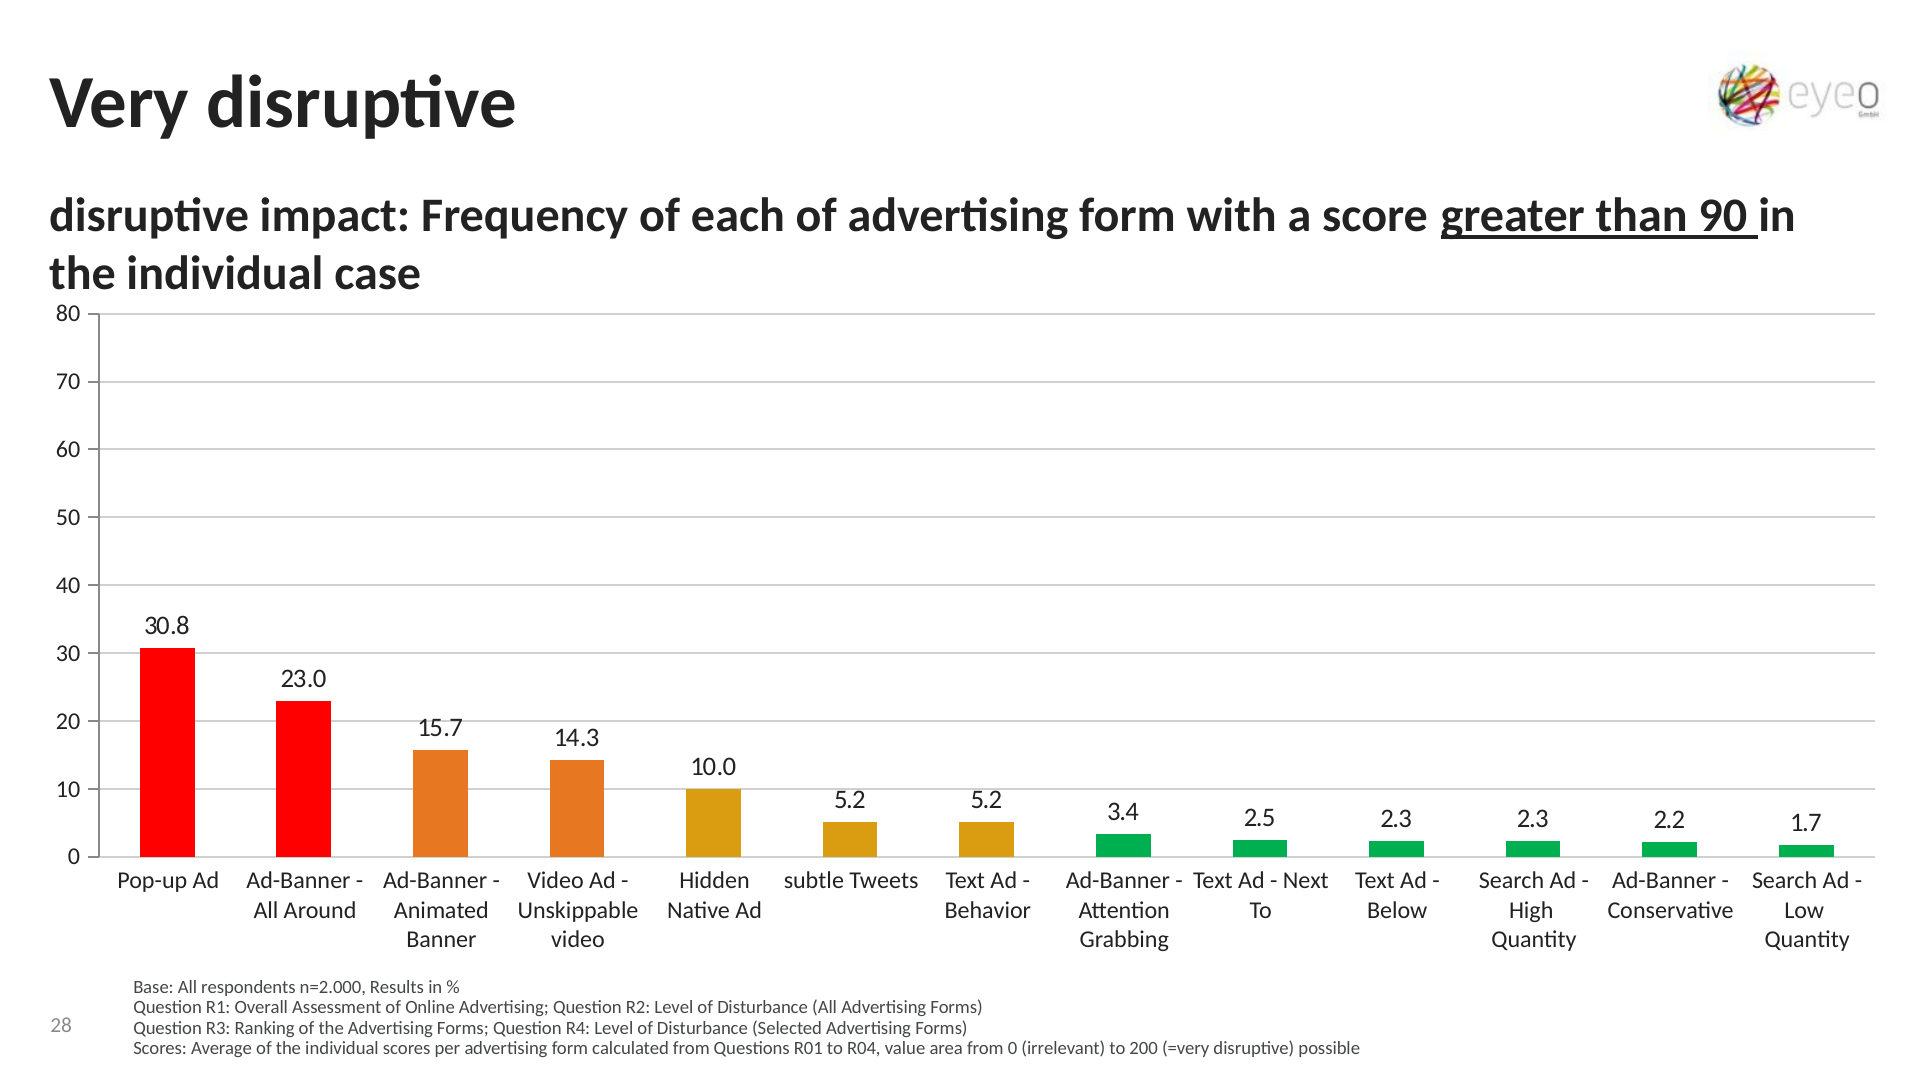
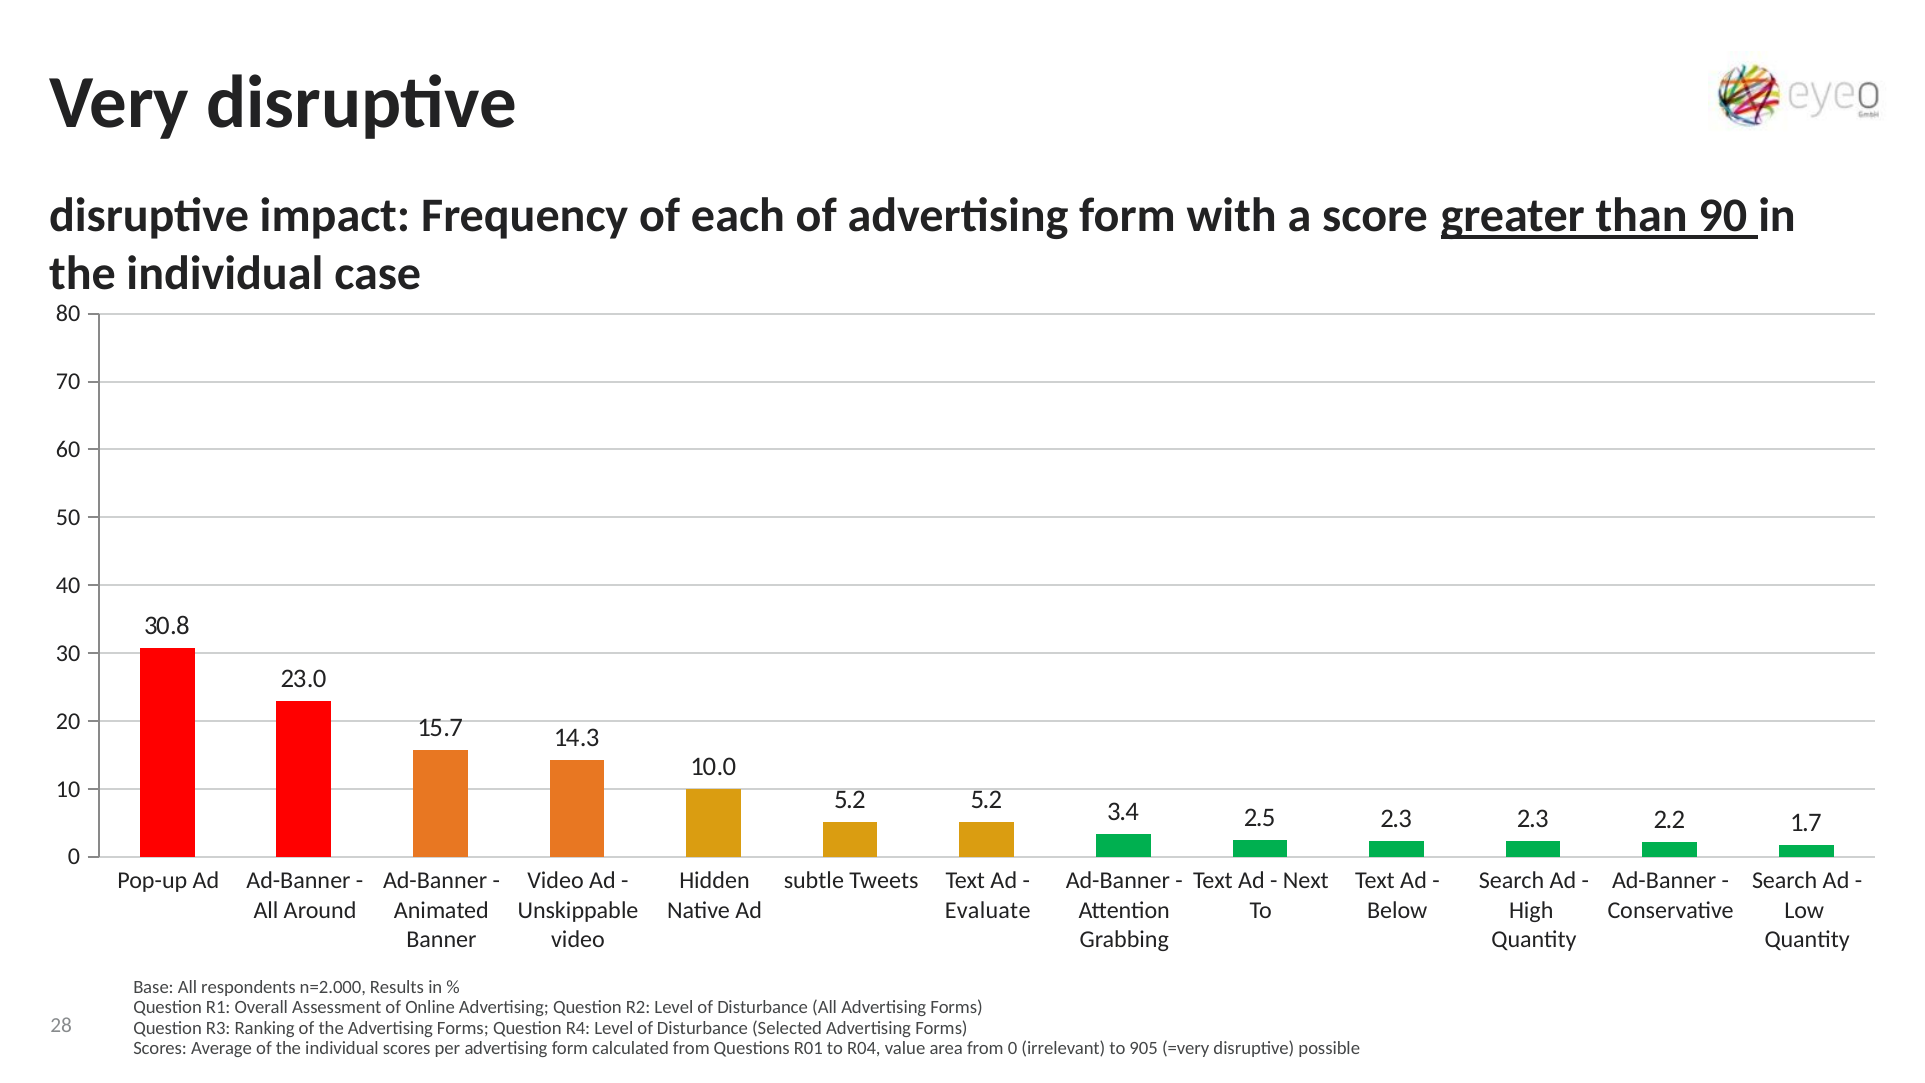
Behavior: Behavior -> Evaluate (988, 910)
200: 200 -> 905 (1144, 1048)
